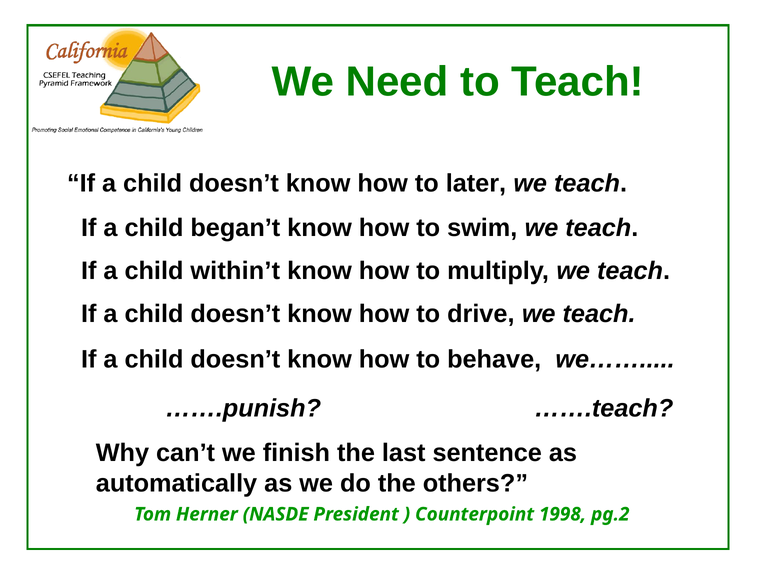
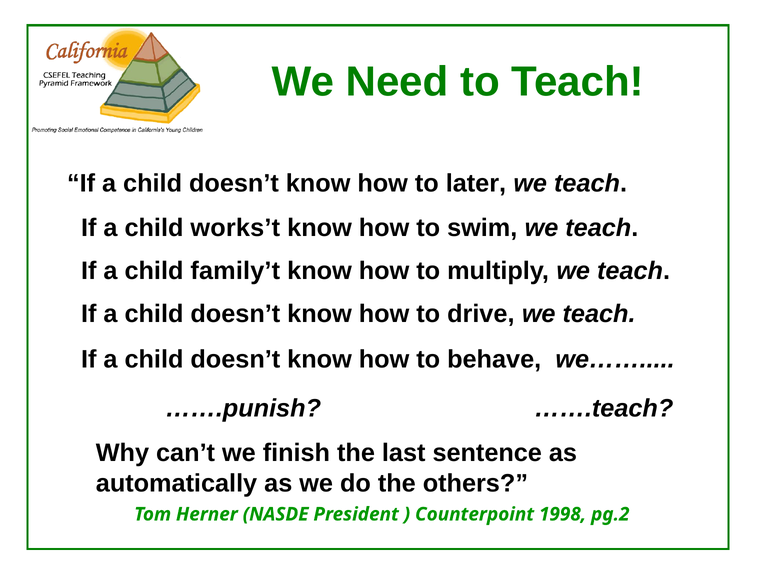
began’t: began’t -> works’t (235, 228)
within’t: within’t -> family’t (235, 271)
